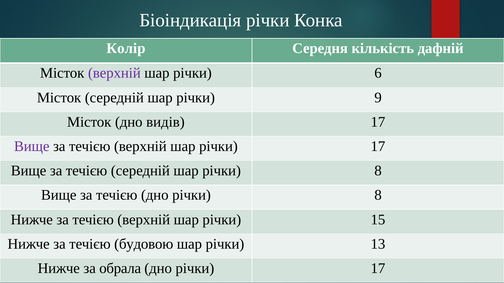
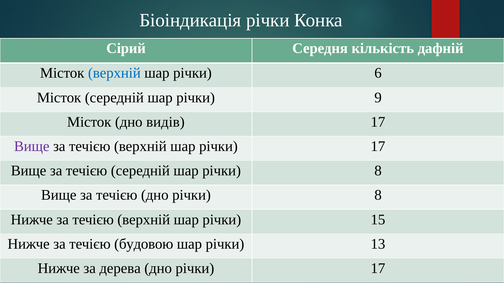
Колір: Колір -> Сірий (126, 49)
верхній colour: purple -> blue (114, 73)
обрала: обрала -> дерева (120, 269)
